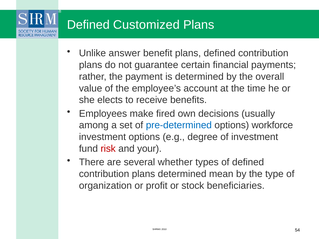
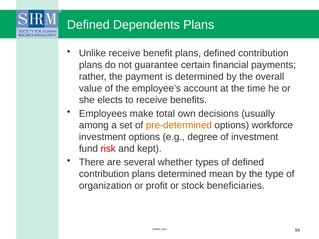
Customized: Customized -> Dependents (146, 25)
Unlike answer: answer -> receive (125, 53)
fired: fired -> total (166, 114)
pre-determined colour: blue -> orange (179, 125)
your: your -> kept (149, 149)
